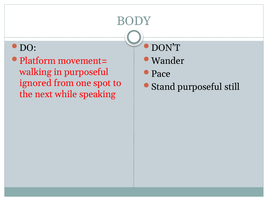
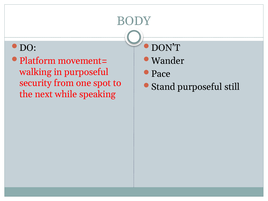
ignored: ignored -> security (36, 83)
